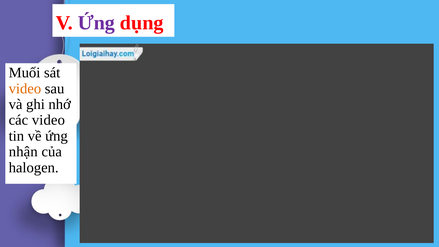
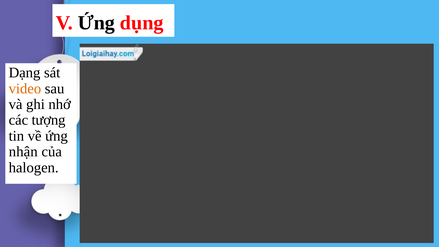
Ứng colour: purple -> black (96, 23)
Muối: Muối -> Dạng (25, 73)
các video: video -> tượng (49, 120)
